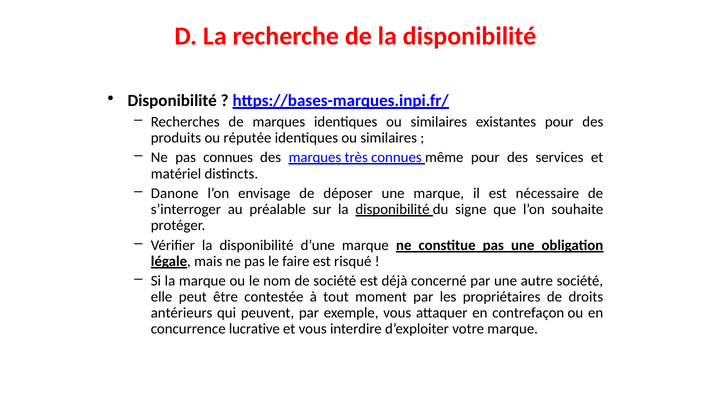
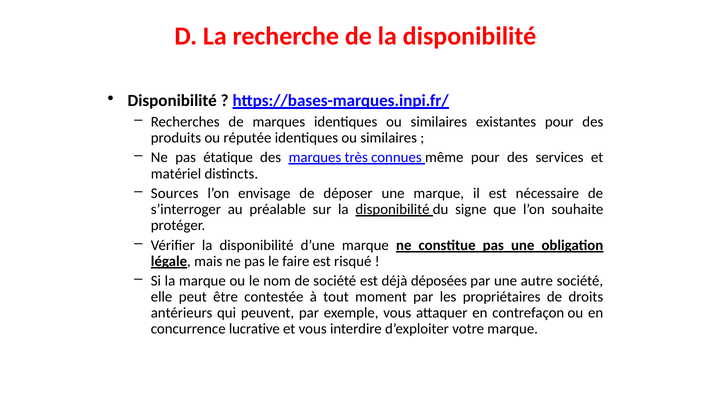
pas connues: connues -> étatique (228, 157)
Danone: Danone -> Sources (175, 194)
concerné: concerné -> déposées (439, 281)
